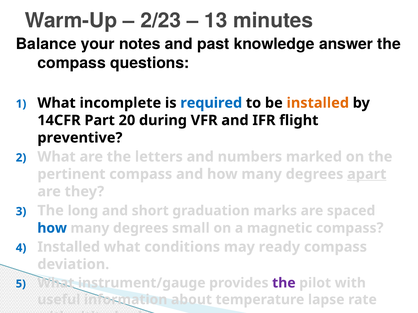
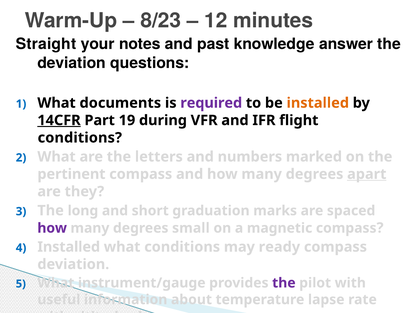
2/23: 2/23 -> 8/23 (161, 21)
13: 13 -> 12 (216, 21)
Balance: Balance -> Straight (46, 44)
compass: compass -> deviation (72, 63)
incomplete: incomplete -> documents (120, 103)
required colour: blue -> purple (211, 103)
14CFR underline: none -> present (59, 121)
20: 20 -> 19 (127, 121)
preventive: preventive -> conditions (80, 138)
how colour: blue -> purple (52, 228)
